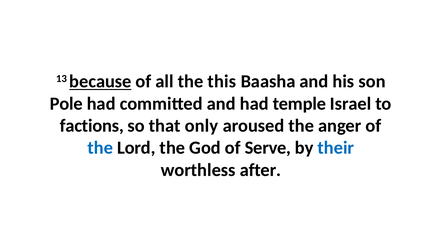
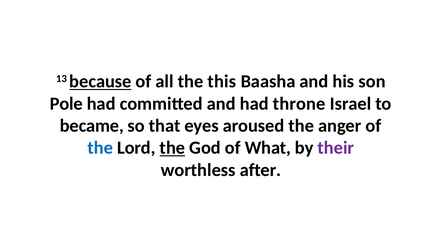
temple: temple -> throne (299, 103)
factions: factions -> became (92, 126)
only: only -> eyes (202, 126)
the underline: none -> present (172, 148)
Serve: Serve -> What (268, 148)
their colour: blue -> purple (336, 148)
